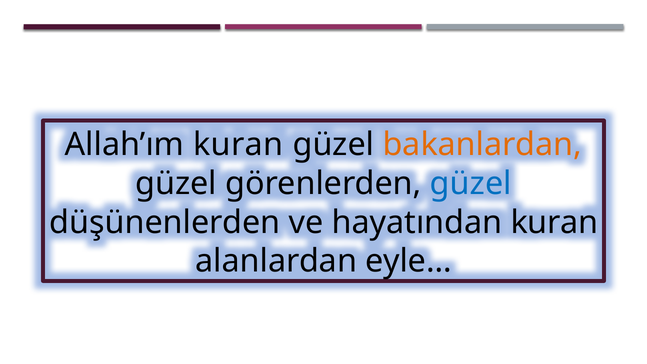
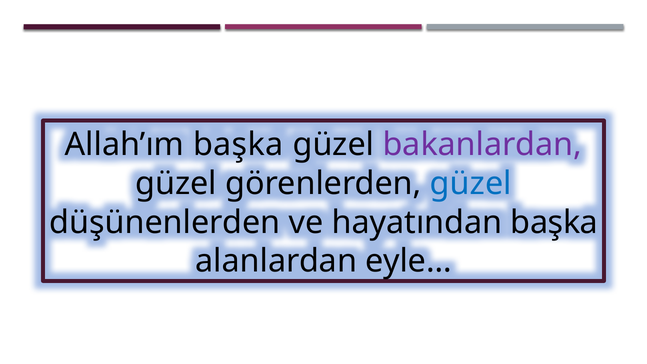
Allah’ım kuran: kuran -> başka (238, 145)
bakanlardan colour: orange -> purple (482, 145)
hayatından kuran: kuran -> başka (554, 222)
